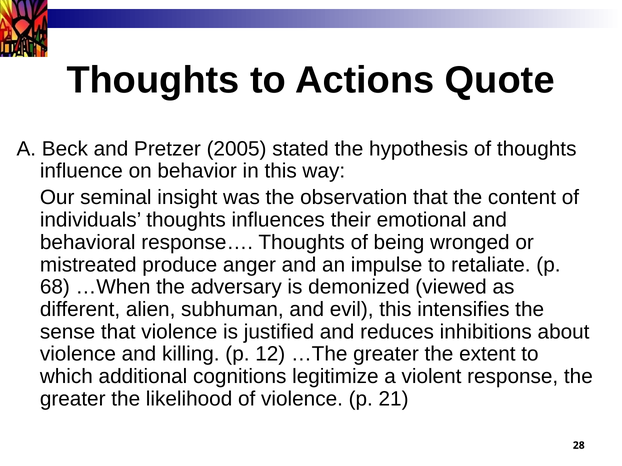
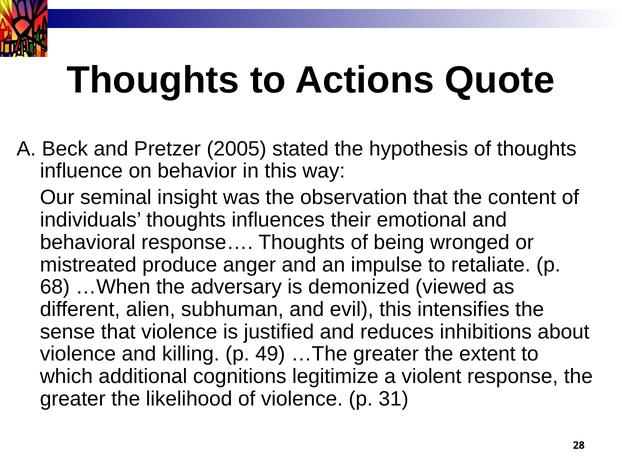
12: 12 -> 49 (270, 355)
21: 21 -> 31 (394, 399)
